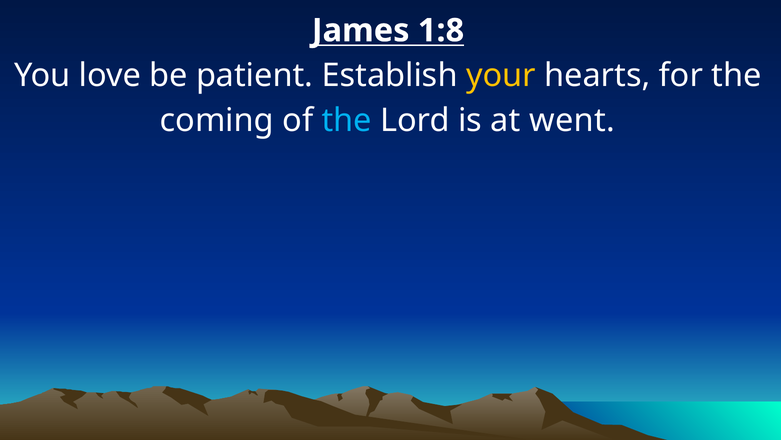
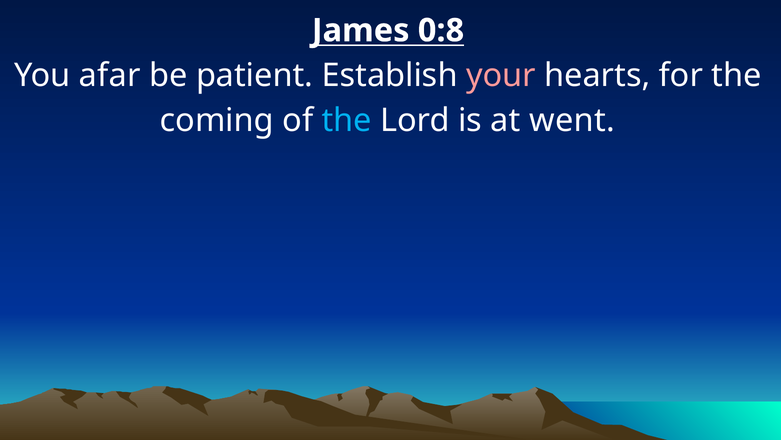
1:8: 1:8 -> 0:8 (441, 30)
love: love -> afar (110, 75)
your colour: yellow -> pink (501, 75)
